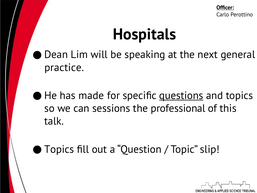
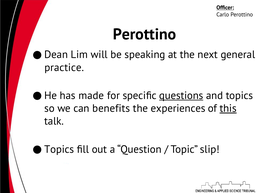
Hospitals: Hospitals -> Perottino (144, 34)
sessions: sessions -> benefits (111, 108)
professional: professional -> experiences (178, 108)
this underline: none -> present (228, 108)
